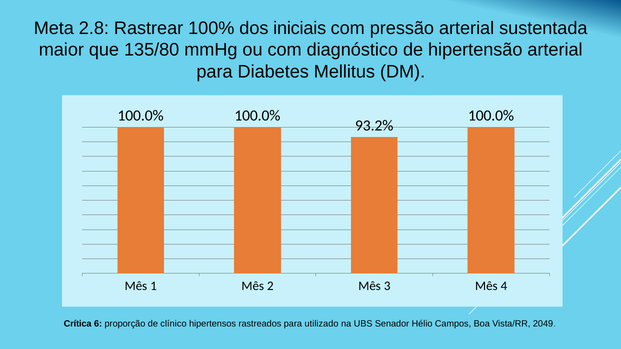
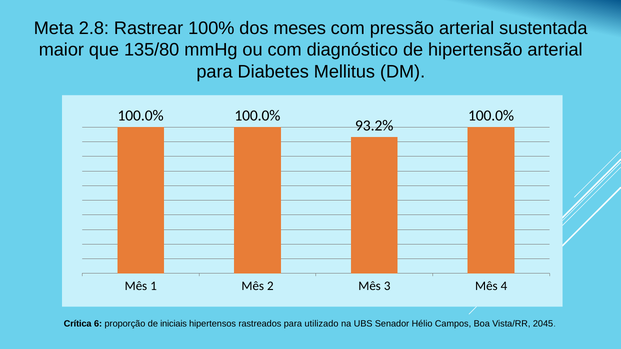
iniciais: iniciais -> meses (300, 28)
clínico: clínico -> iniciais (174, 323)
2049: 2049 -> 2045 (543, 323)
